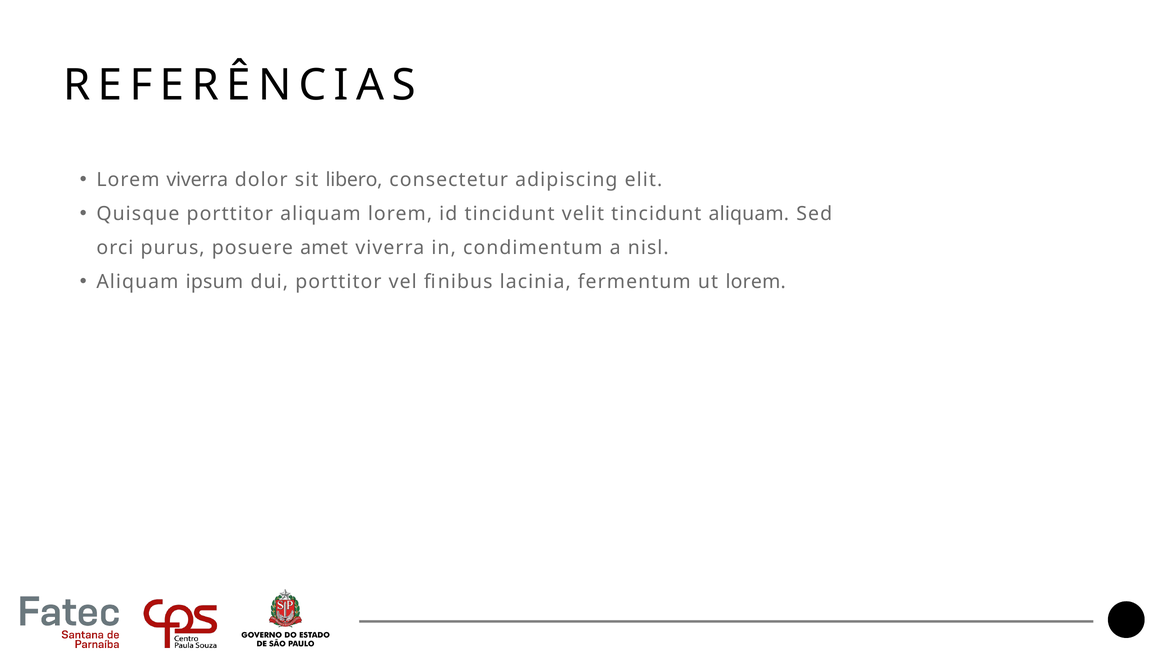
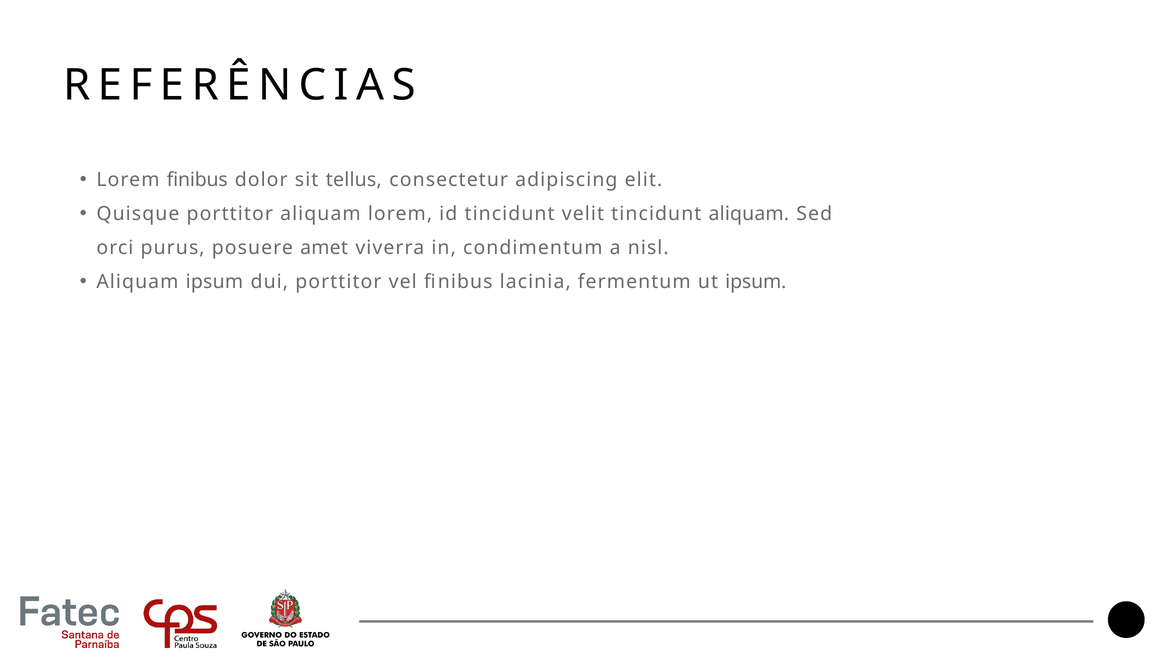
Lorem viverra: viverra -> finibus (197, 180)
libero: libero -> tellus (354, 180)
ut lorem: lorem -> ipsum (756, 281)
